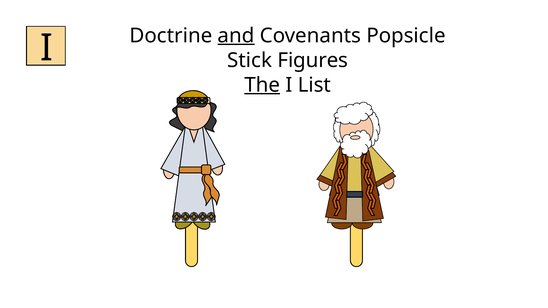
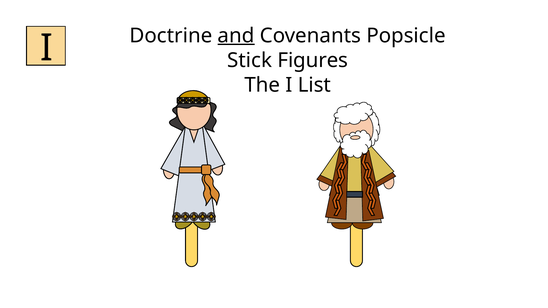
The underline: present -> none (262, 85)
